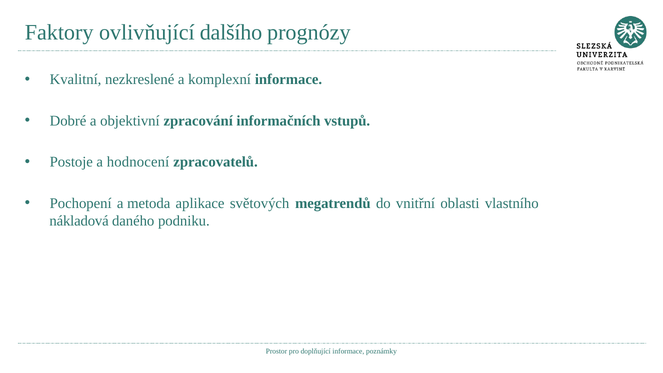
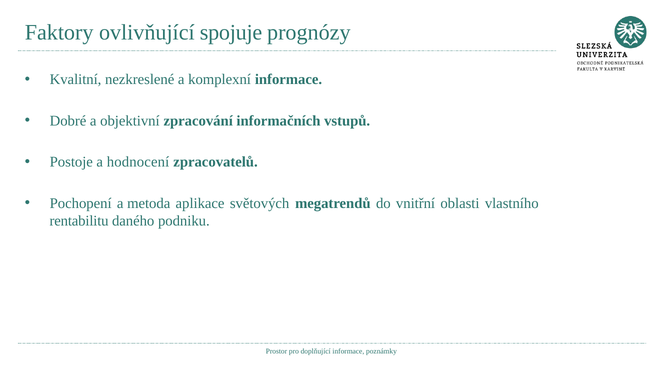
dalšího: dalšího -> spojuje (231, 32)
nákladová: nákladová -> rentabilitu (79, 221)
